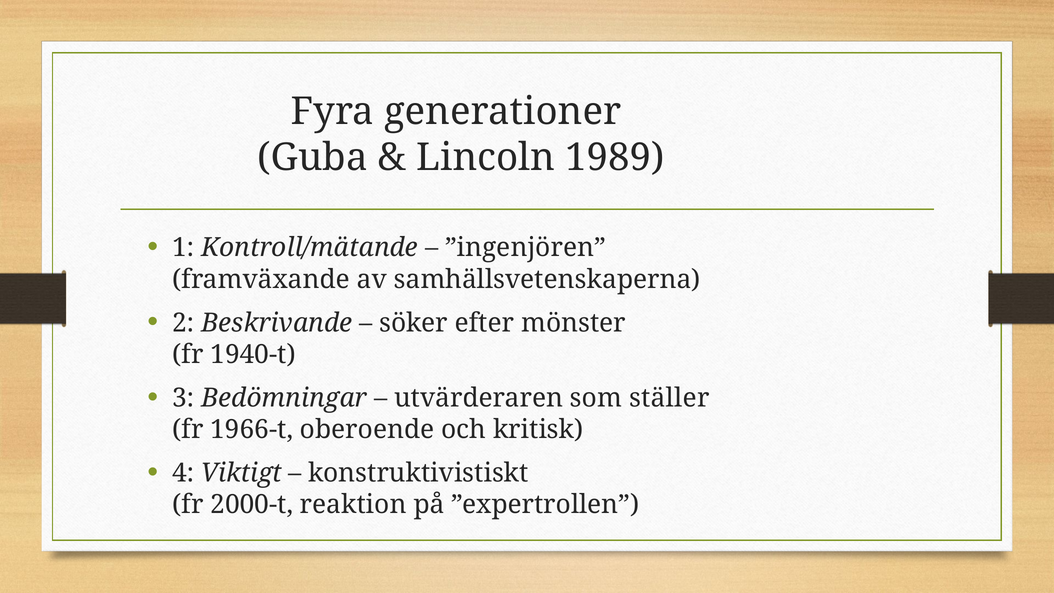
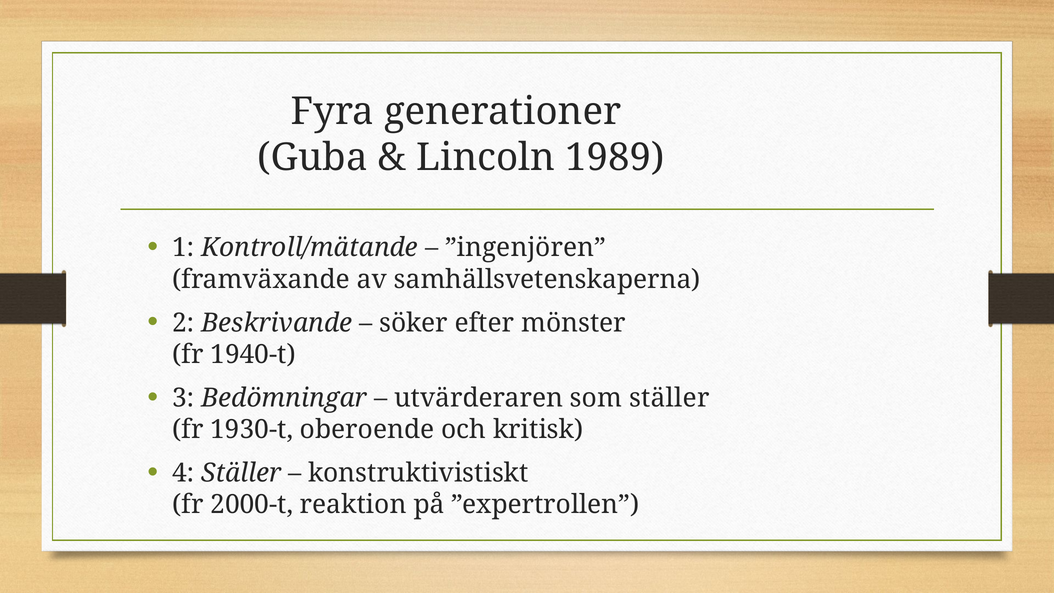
1966-t: 1966-t -> 1930-t (252, 429)
4 Viktigt: Viktigt -> Ställer (241, 473)
